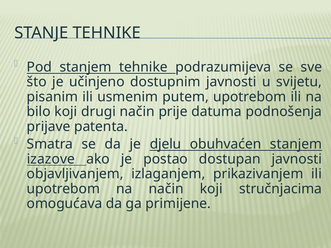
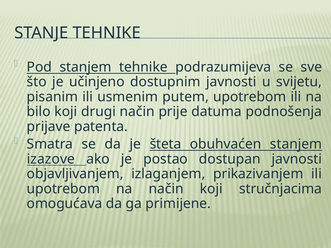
djelu: djelu -> šteta (166, 144)
